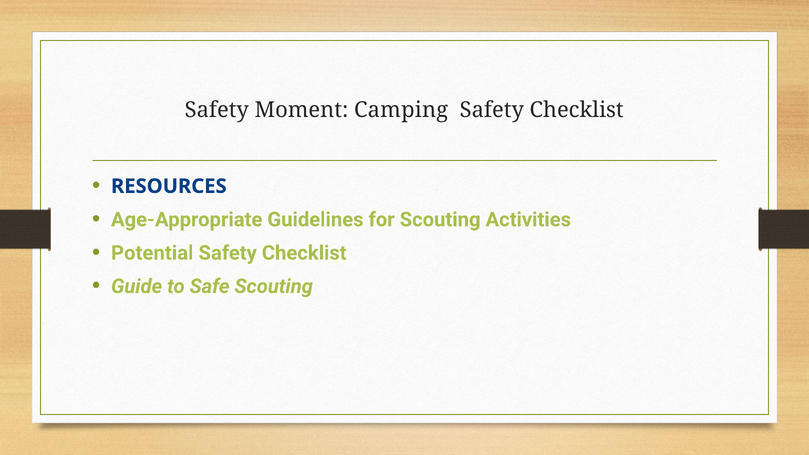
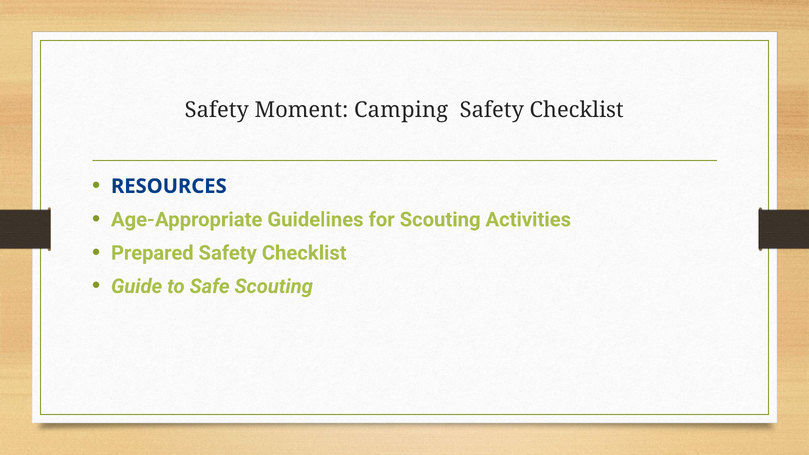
Potential: Potential -> Prepared (152, 253)
